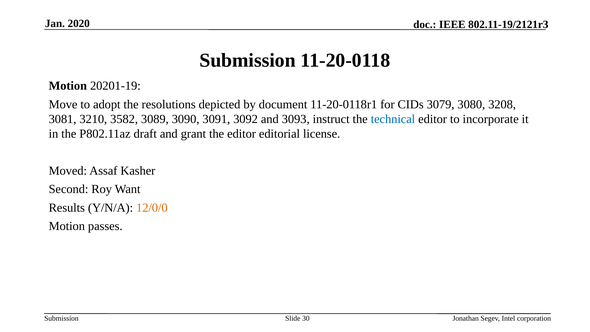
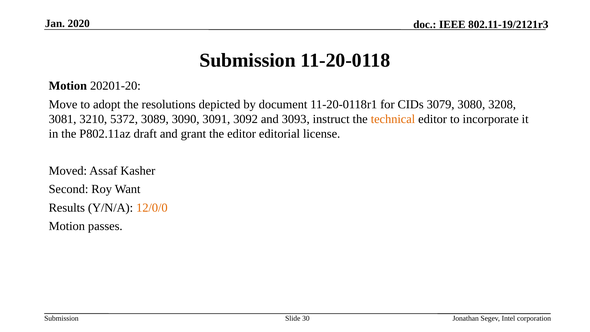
20201-19: 20201-19 -> 20201-20 (115, 86)
3582: 3582 -> 5372 (124, 119)
technical colour: blue -> orange (393, 119)
